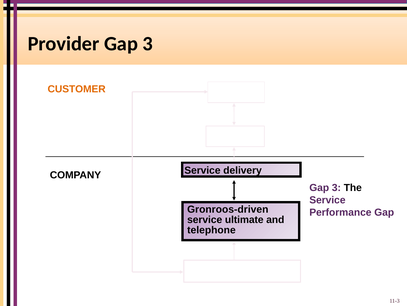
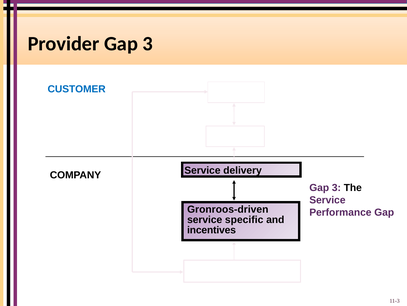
CUSTOMER colour: orange -> blue (77, 89)
ultimate: ultimate -> specific (244, 219)
telephone: telephone -> incentives (212, 230)
